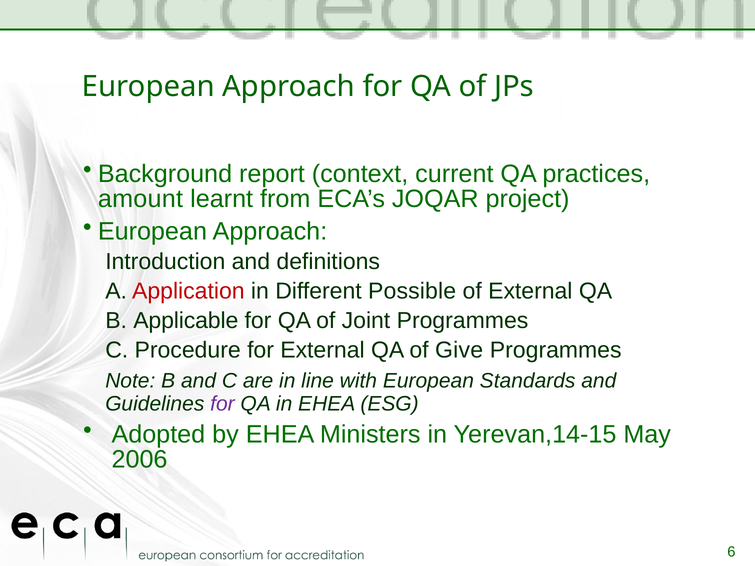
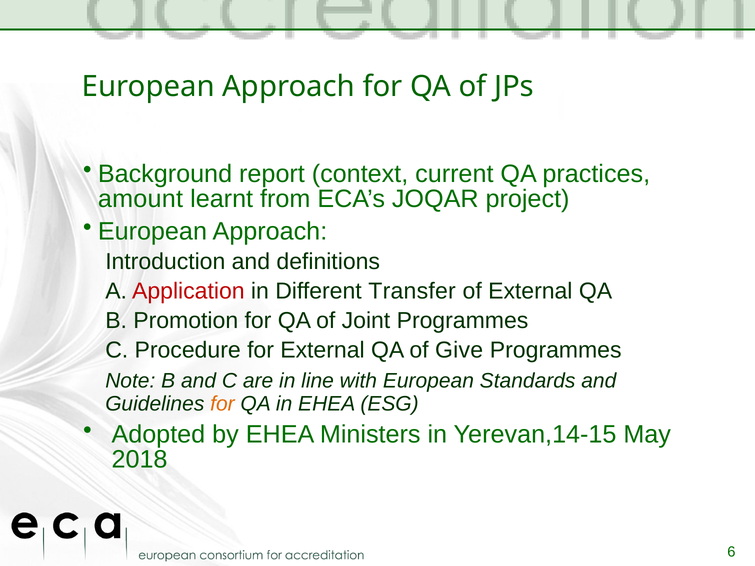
Possible: Possible -> Transfer (412, 291)
Applicable: Applicable -> Promotion (186, 321)
for colour: purple -> orange (222, 404)
2006: 2006 -> 2018 (140, 460)
